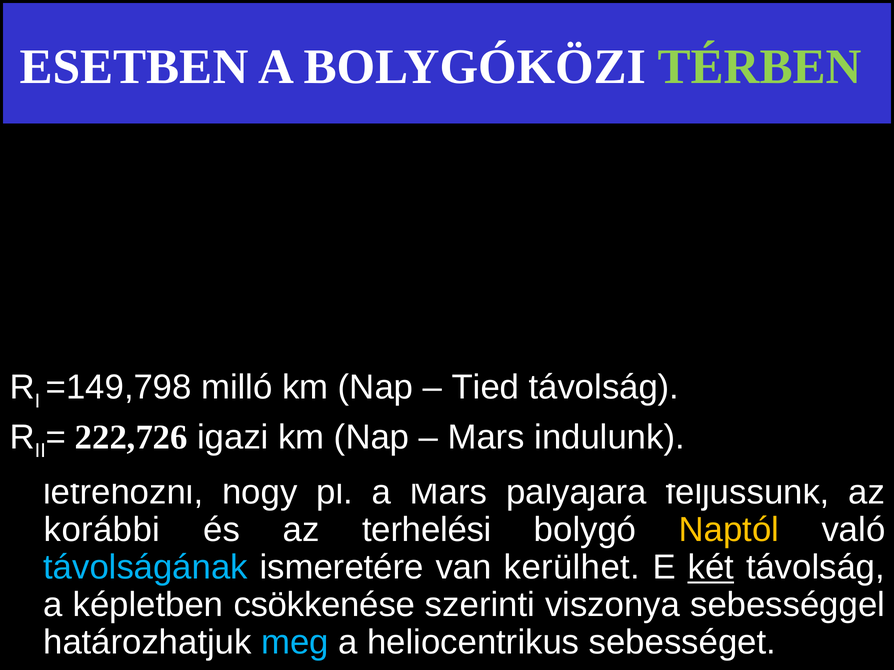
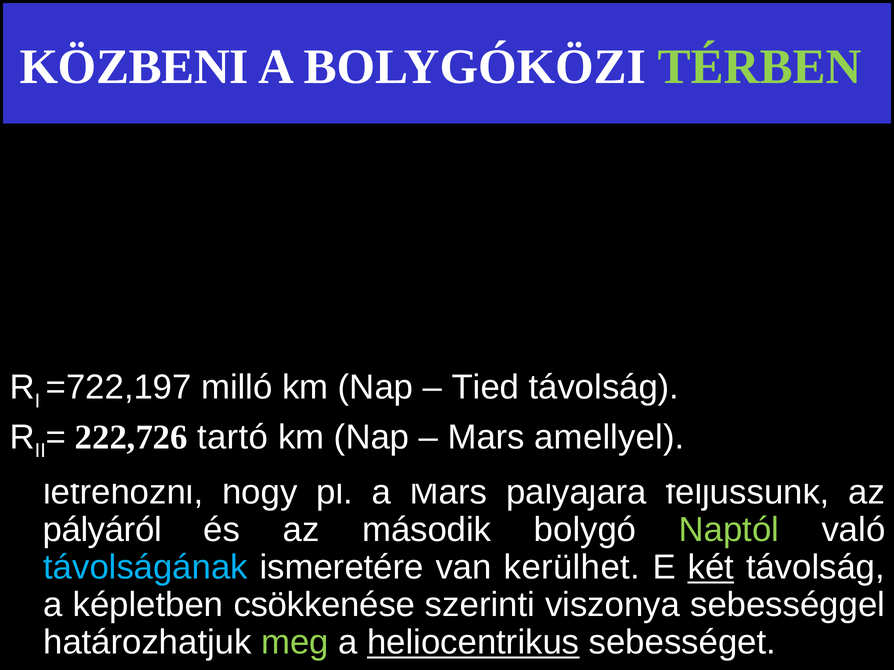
ESETBEN: ESETBEN -> KÖZBENI (134, 67)
=149,798: =149,798 -> =722,197 (119, 388)
igazi: igazi -> tartó (233, 437)
indulunk: indulunk -> amellyel (610, 437)
korábbi: korábbi -> pályáról (102, 530)
terhelési: terhelési -> második (427, 530)
Naptól colour: yellow -> light green (729, 530)
meg colour: light blue -> light green (295, 643)
heliocentrikus underline: none -> present (473, 643)
